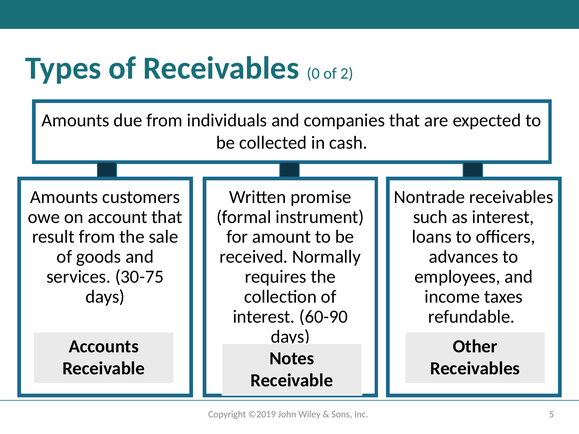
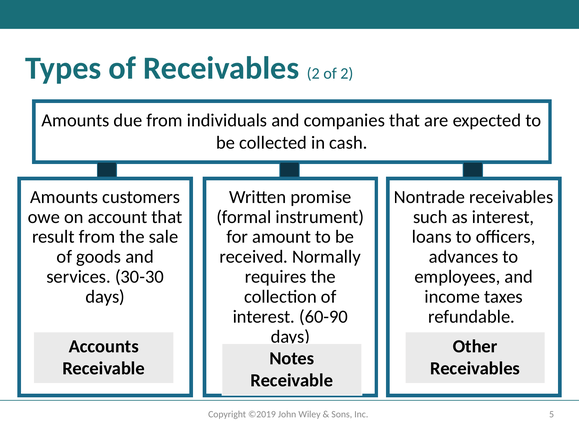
Receivables 0: 0 -> 2 (313, 74)
30-75: 30-75 -> 30-30 (139, 277)
